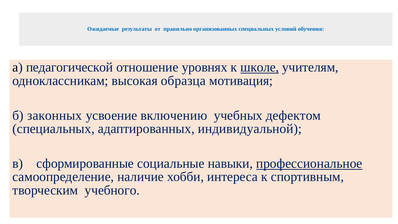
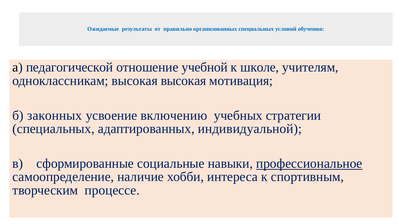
уровнях: уровнях -> учебной (205, 67)
школе underline: present -> none (260, 67)
высокая образца: образца -> высокая (183, 81)
дефектом: дефектом -> стратегии (293, 115)
учебного: учебного -> процессе (112, 190)
